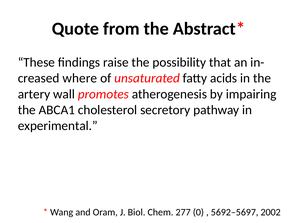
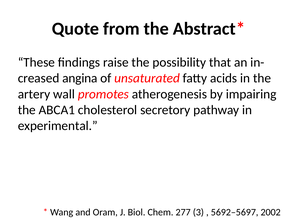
where: where -> angina (80, 78)
0: 0 -> 3 (198, 212)
